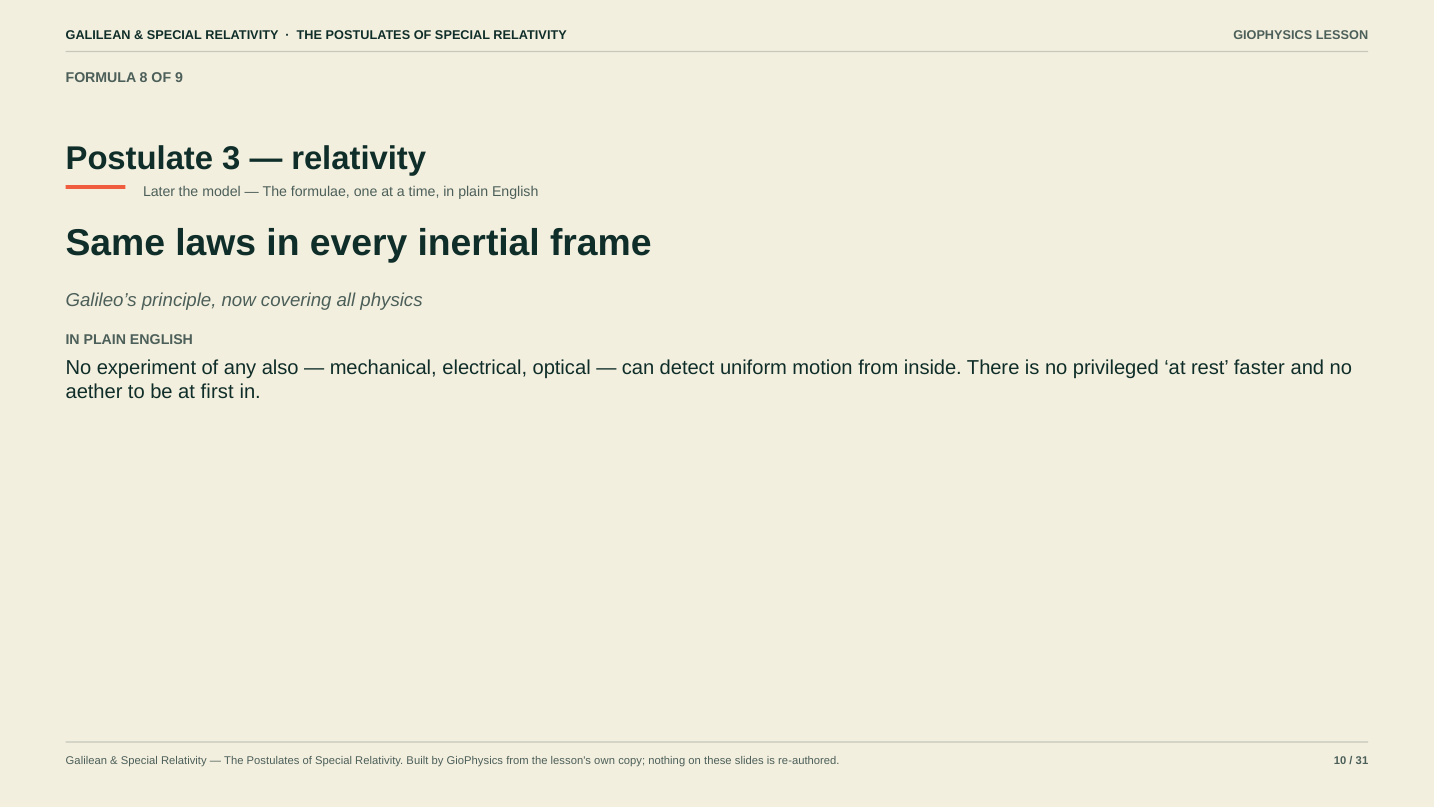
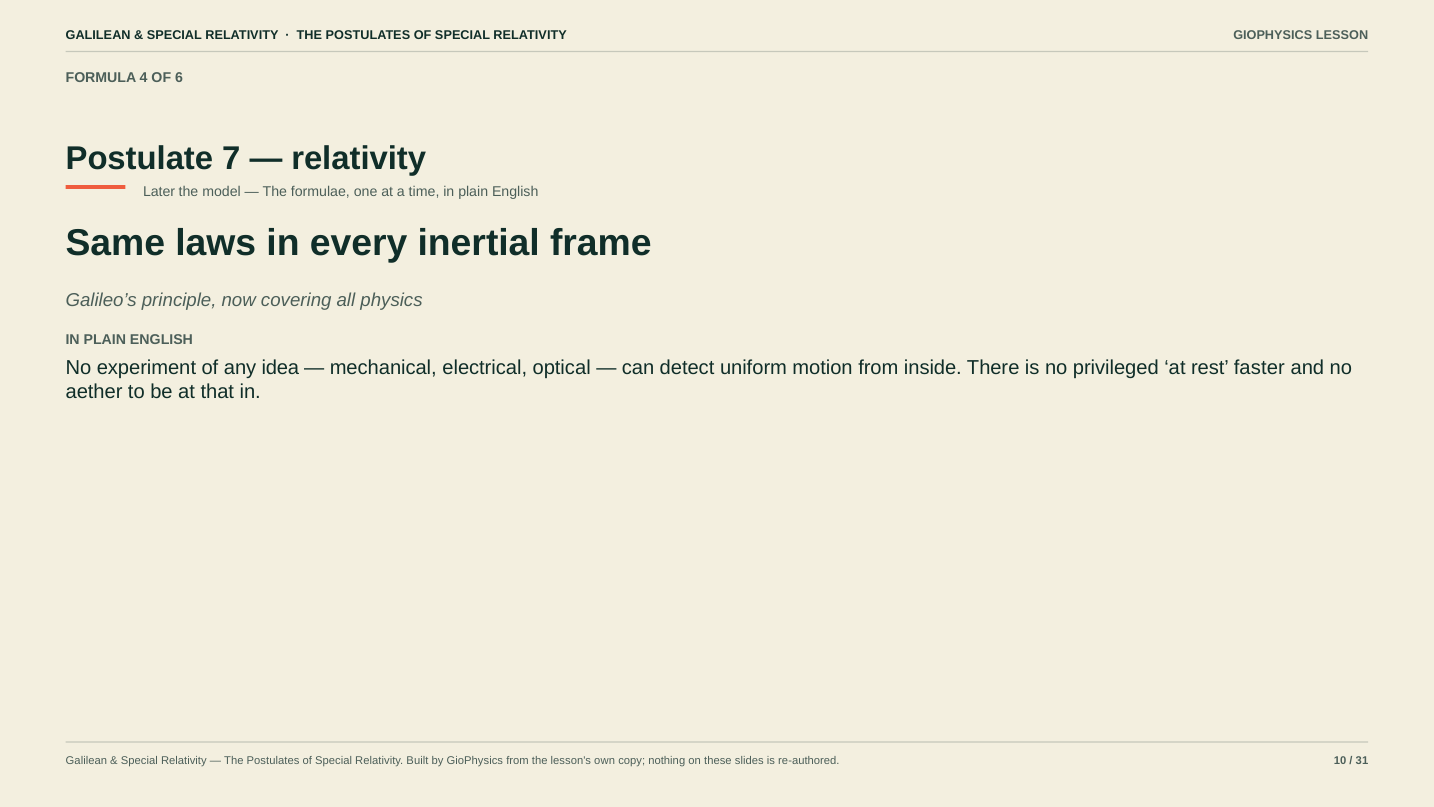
8: 8 -> 4 (144, 78)
9: 9 -> 6 (179, 78)
3: 3 -> 7 (231, 159)
also: also -> idea (280, 368)
first: first -> that (217, 392)
